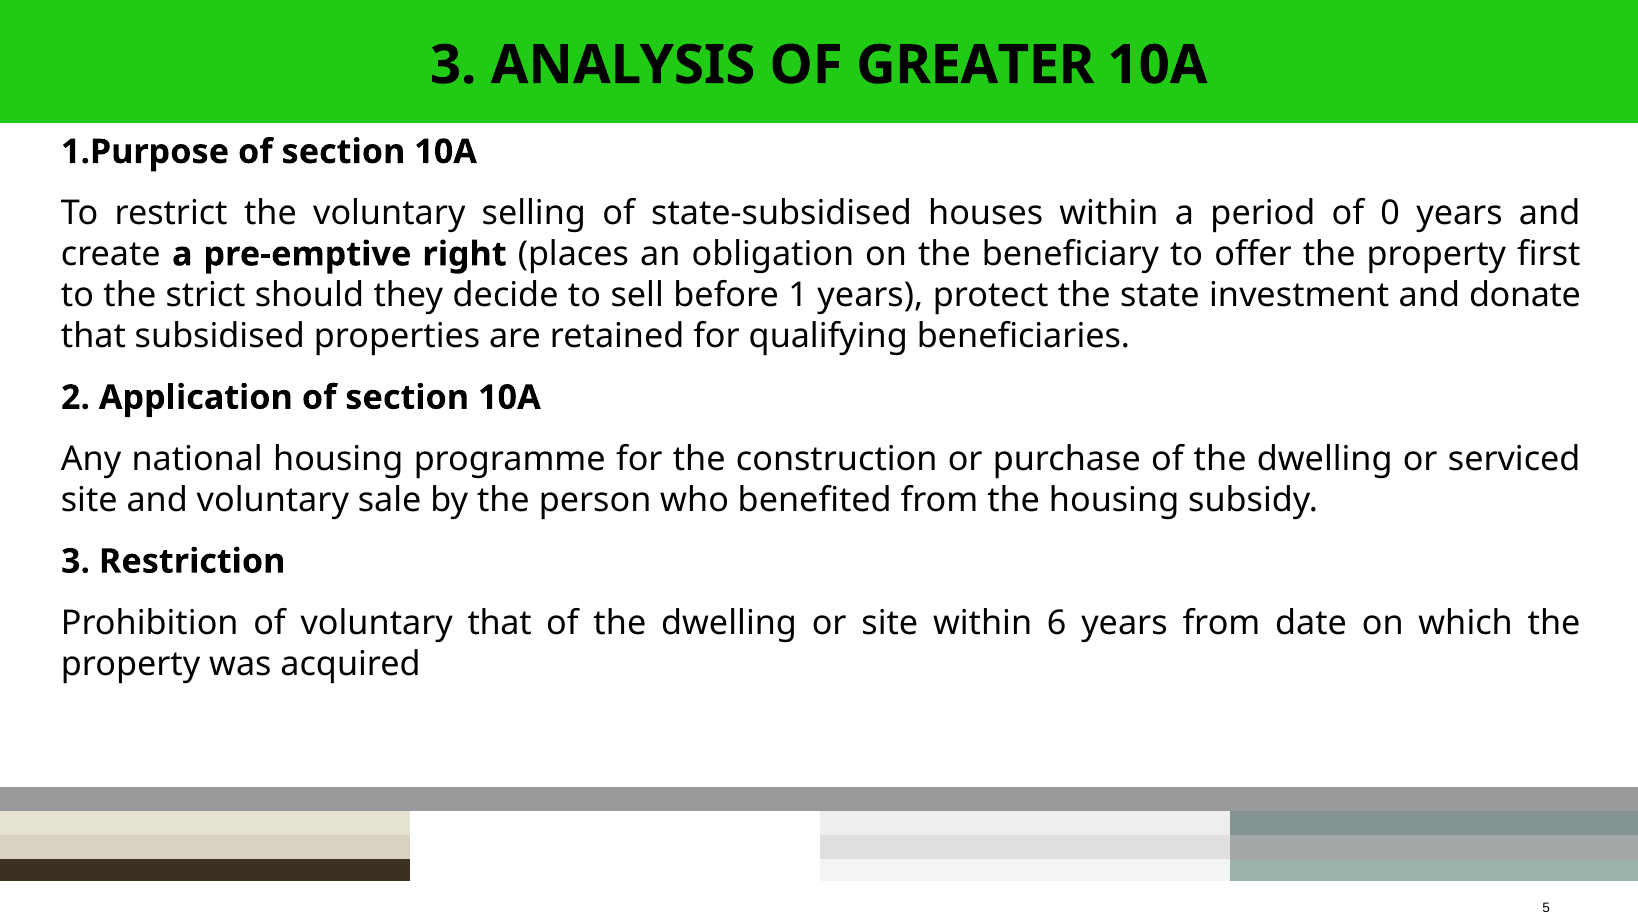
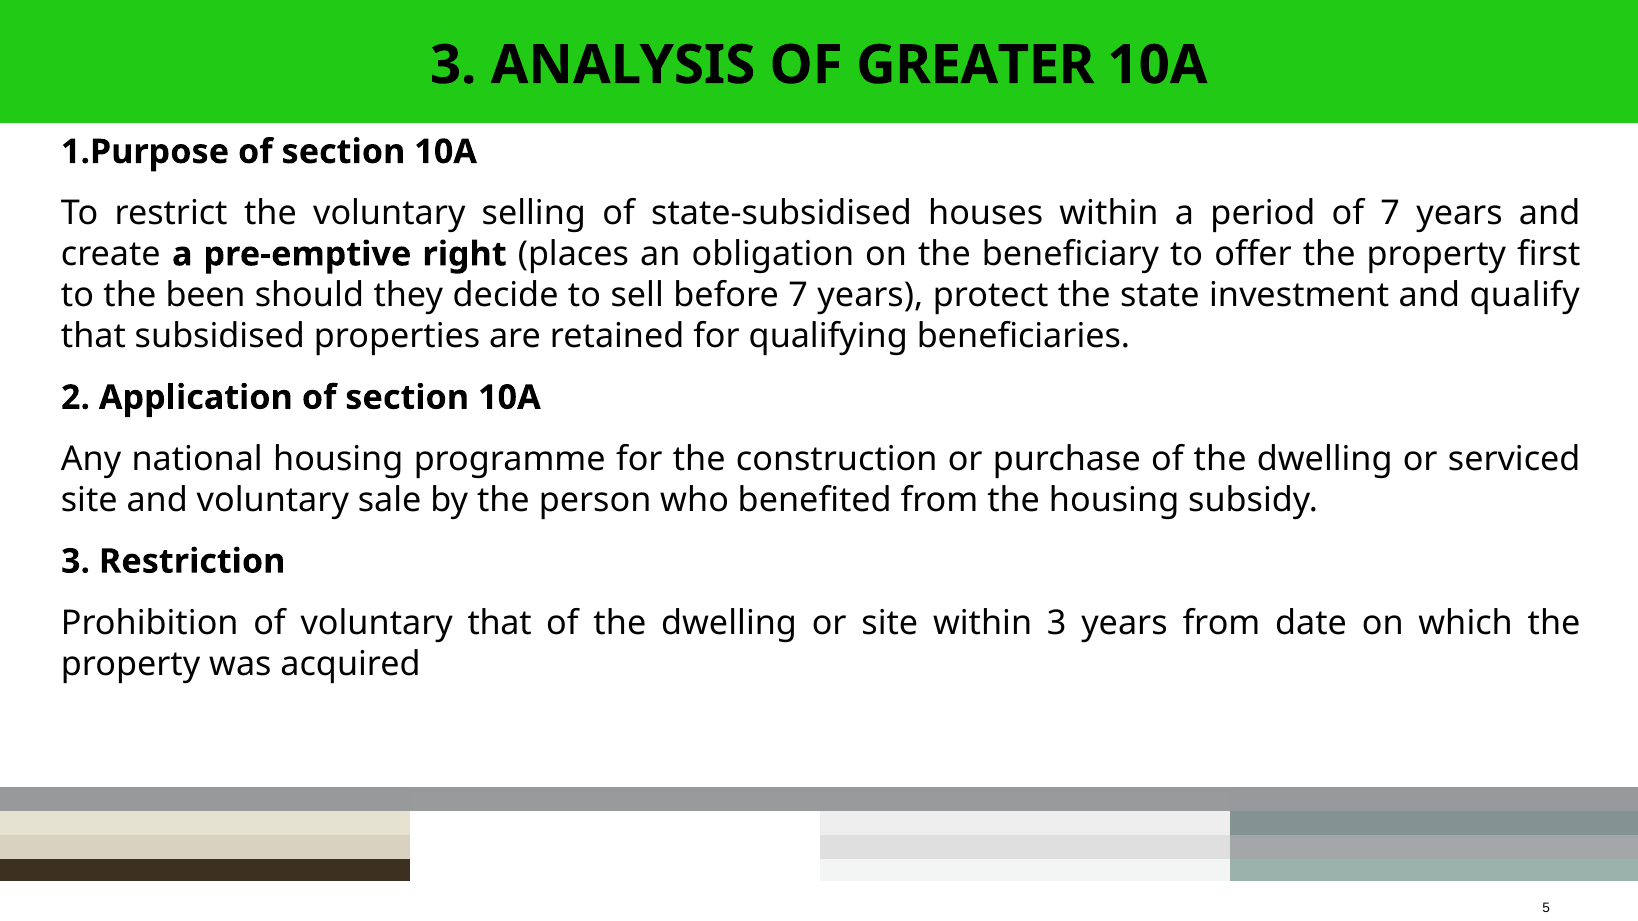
of 0: 0 -> 7 (1390, 213)
strict: strict -> been (206, 295)
before 1: 1 -> 7 (798, 295)
donate: donate -> qualify (1525, 295)
within 6: 6 -> 3 (1057, 623)
